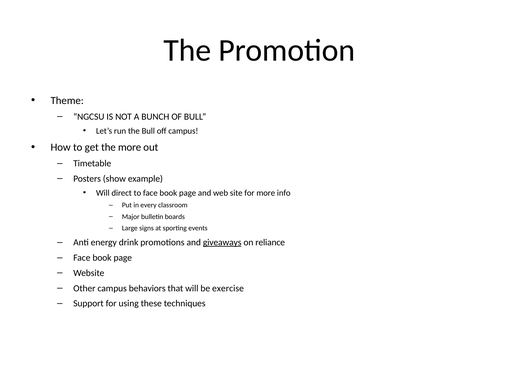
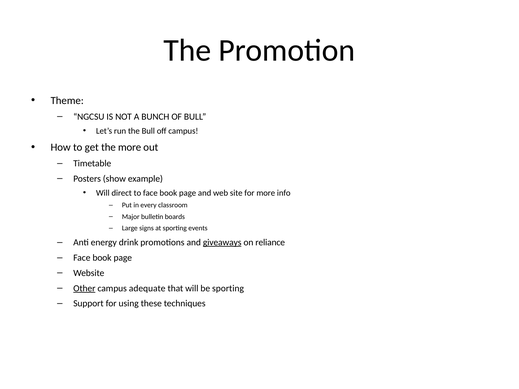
Other underline: none -> present (84, 288)
behaviors: behaviors -> adequate (147, 288)
be exercise: exercise -> sporting (228, 288)
